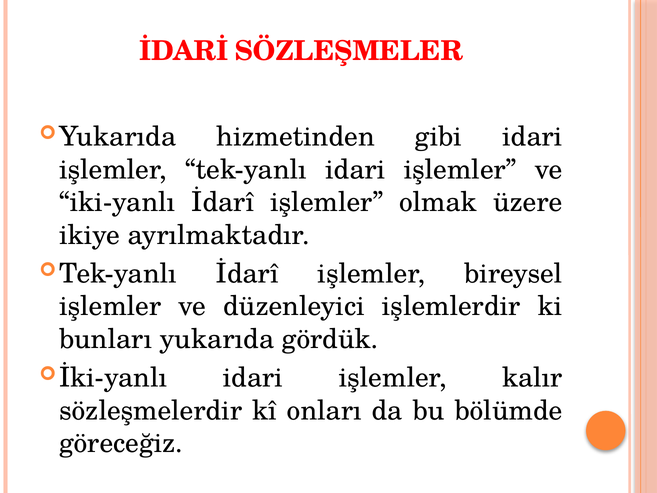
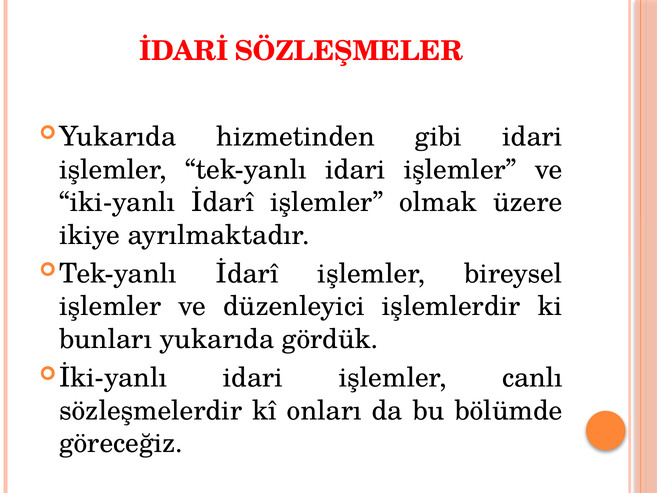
kalır: kalır -> canlı (532, 377)
